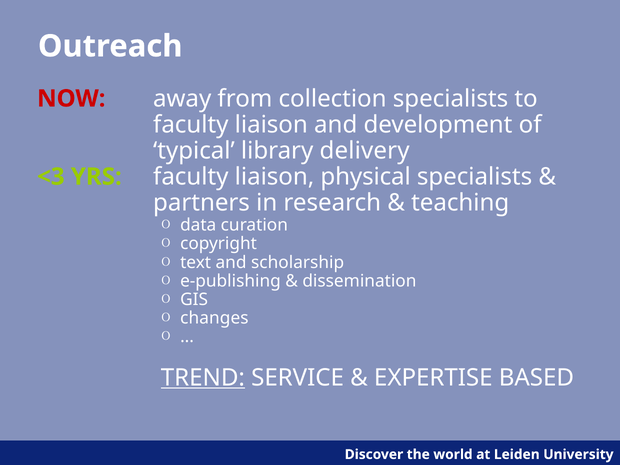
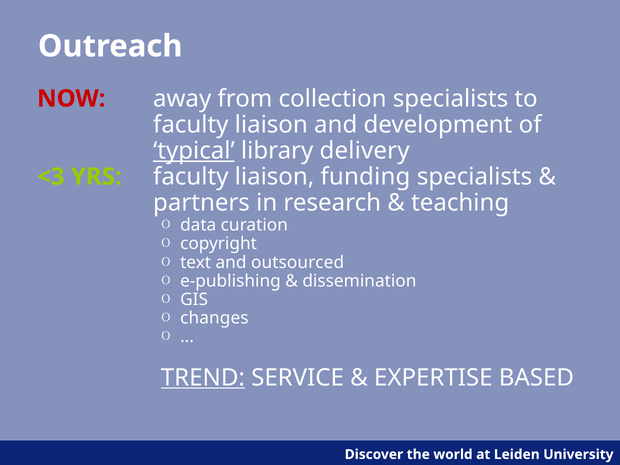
typical underline: none -> present (194, 151)
physical: physical -> funding (365, 177)
scholarship: scholarship -> outsourced (298, 262)
